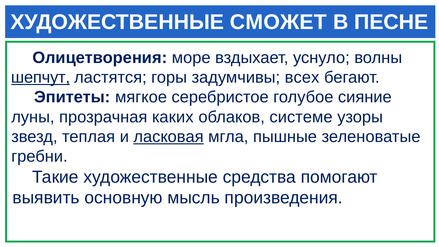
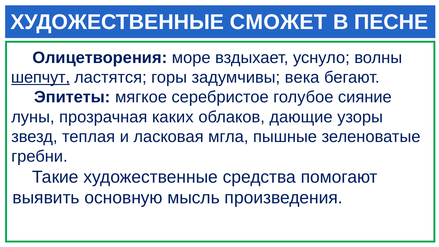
всех: всех -> века (302, 77)
системе: системе -> дающие (301, 117)
ласковая underline: present -> none (169, 137)
